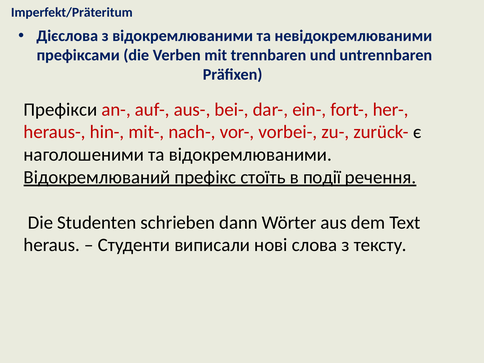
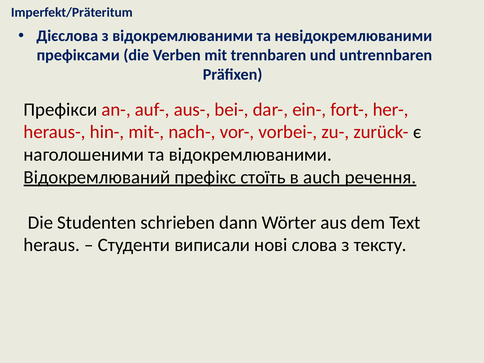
події: події -> auch (322, 177)
